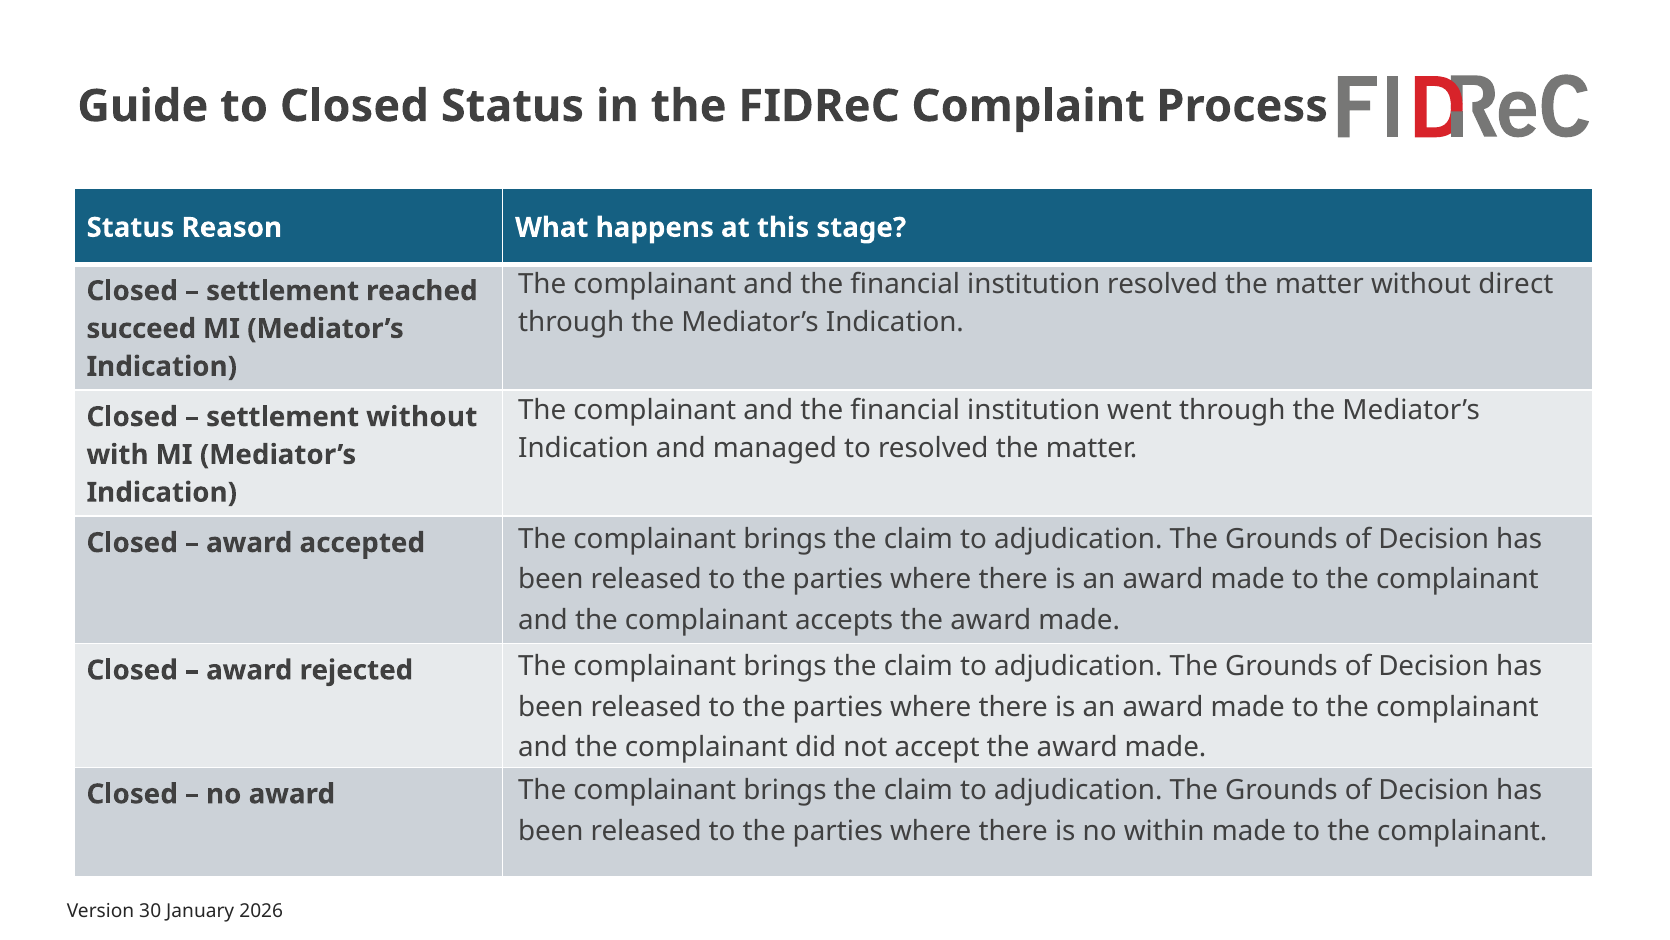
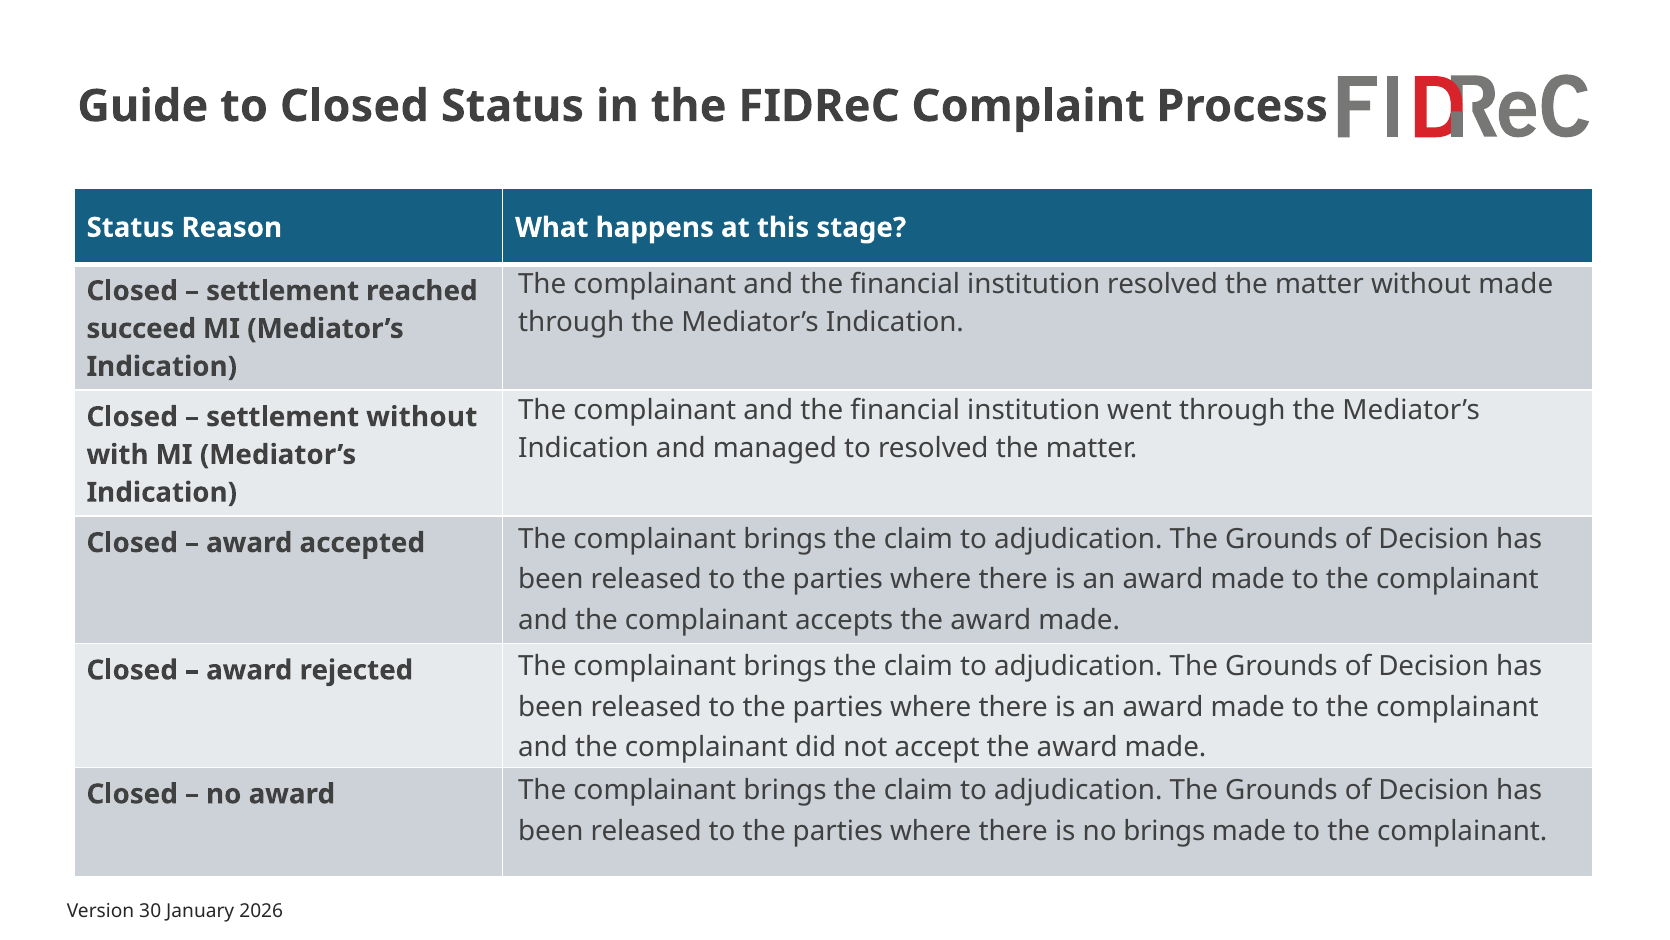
without direct: direct -> made (1516, 285)
no within: within -> brings (1164, 830)
